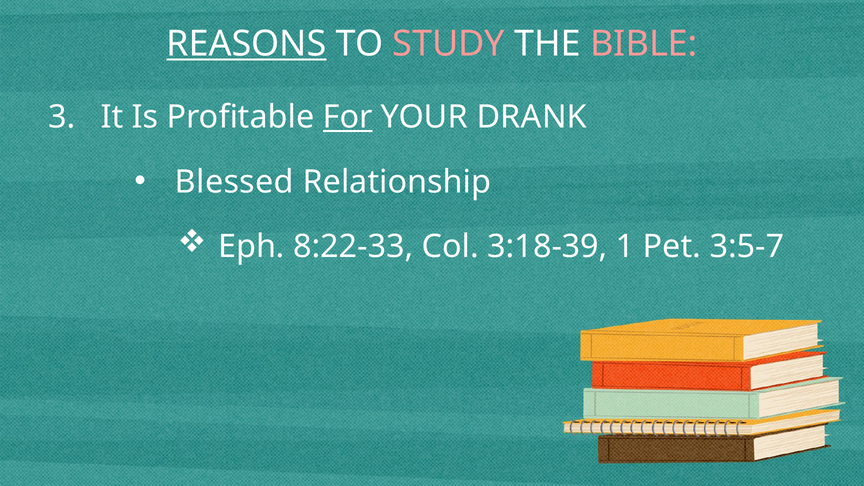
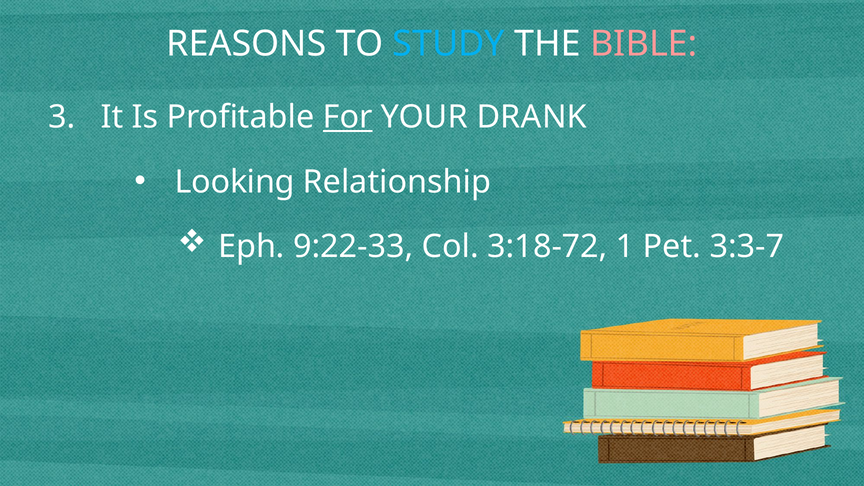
REASONS underline: present -> none (246, 44)
STUDY colour: pink -> light blue (449, 44)
Blessed: Blessed -> Looking (235, 182)
8:22-33: 8:22-33 -> 9:22-33 (353, 247)
3:18-39: 3:18-39 -> 3:18-72 (547, 247)
3:5-7: 3:5-7 -> 3:3-7 (747, 247)
